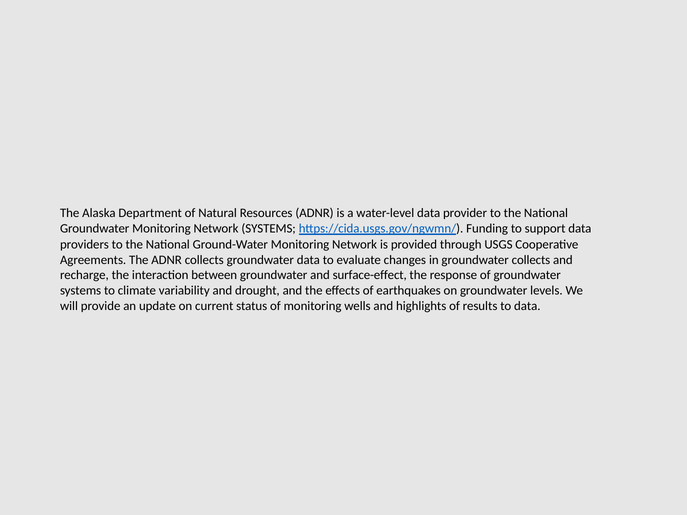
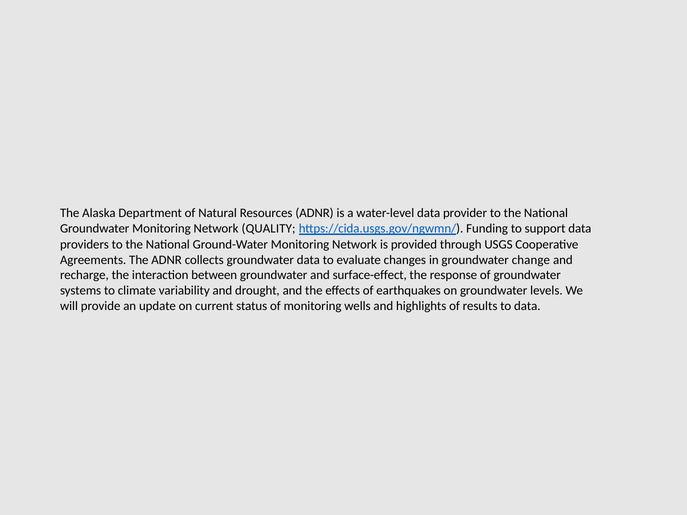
Network SYSTEMS: SYSTEMS -> QUALITY (269, 229)
groundwater collects: collects -> change (531, 260)
